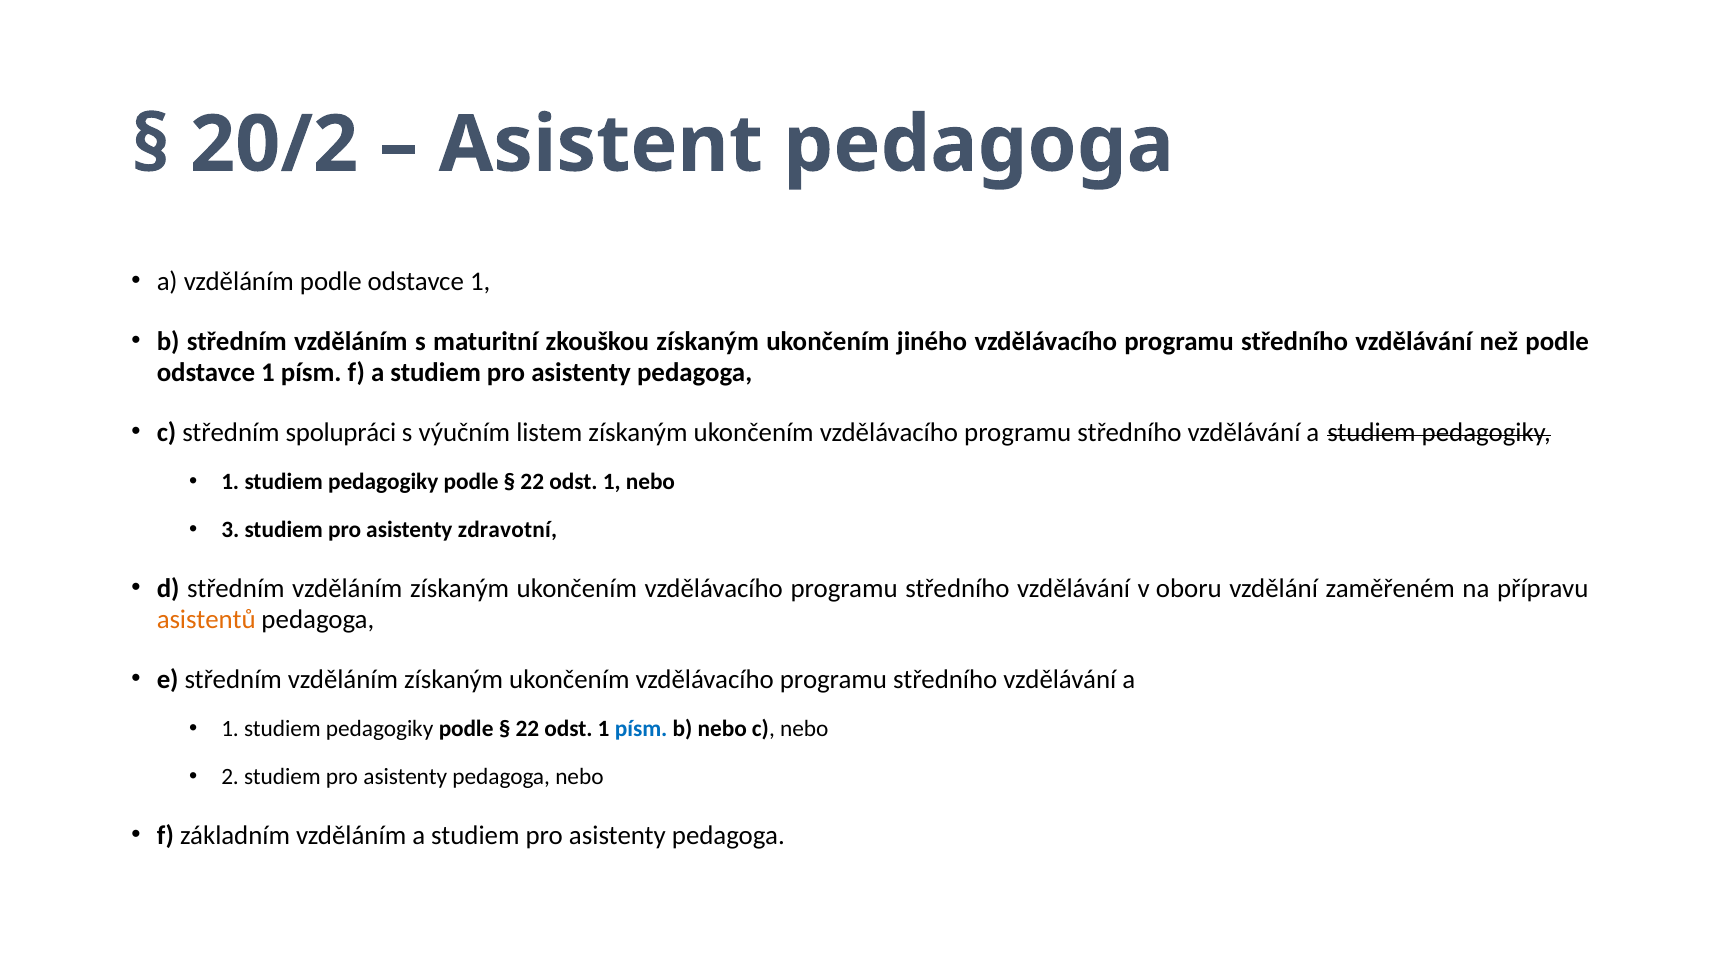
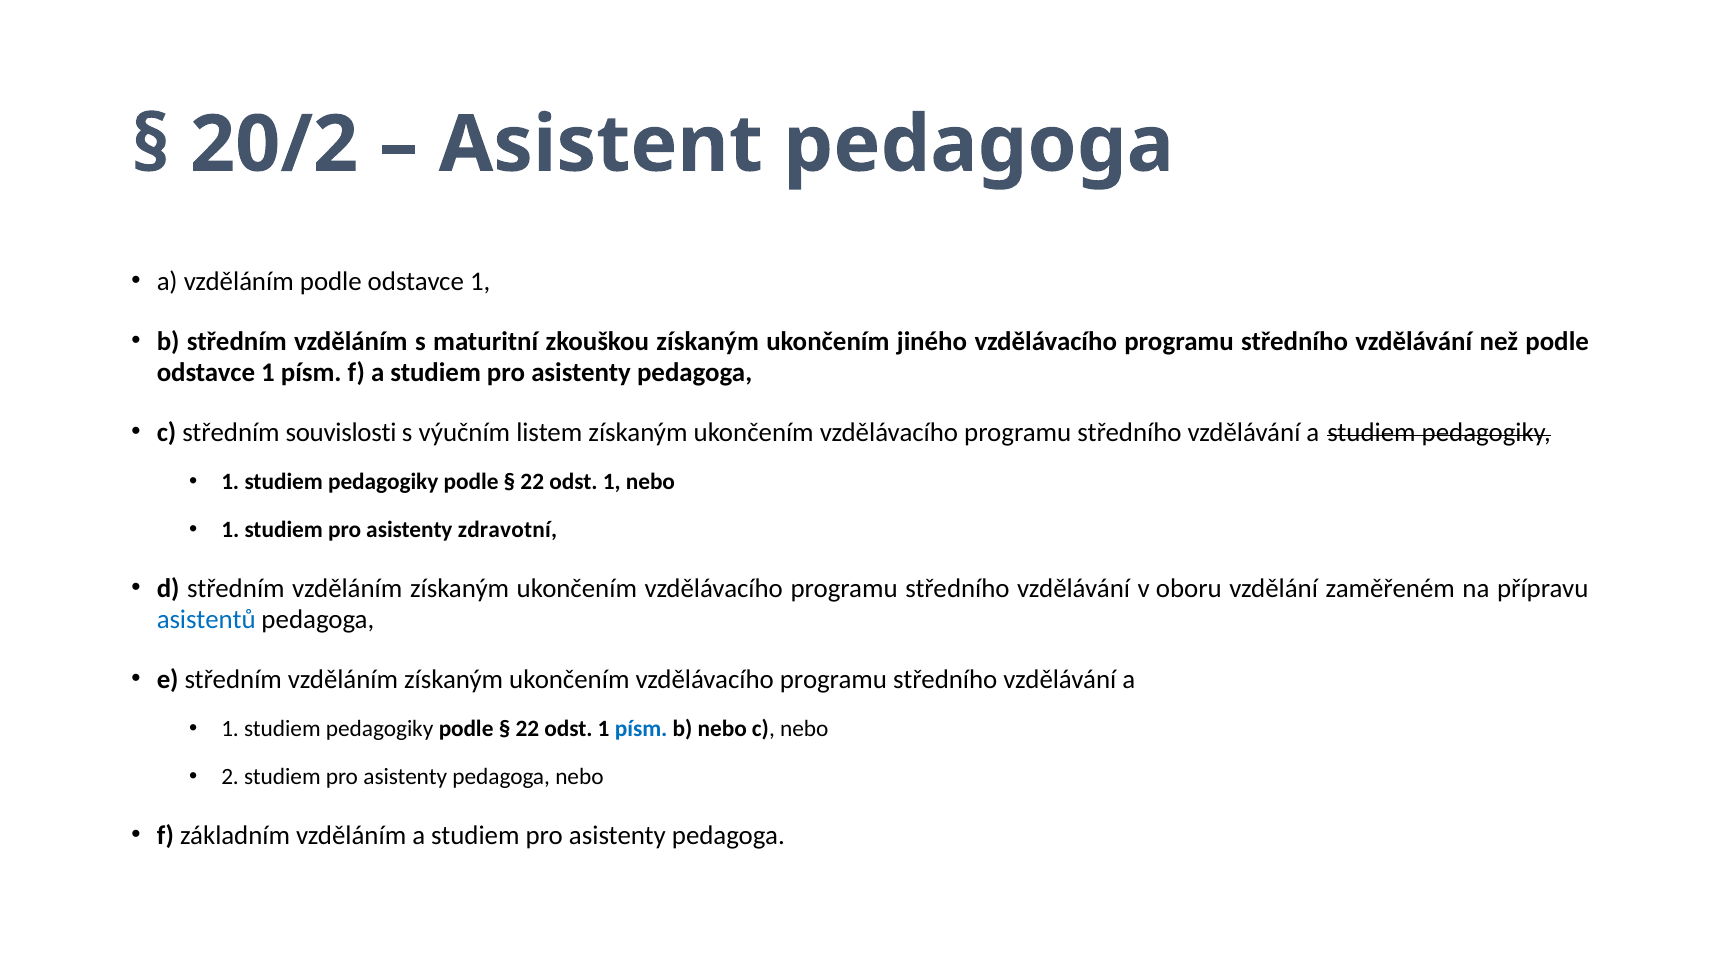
spolupráci: spolupráci -> souvislosti (341, 432)
3: 3 -> 1 (230, 530)
asistentů colour: orange -> blue (206, 619)
